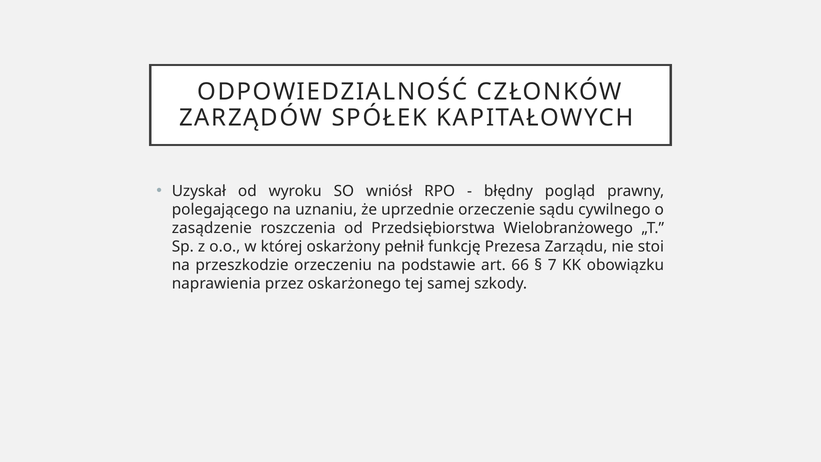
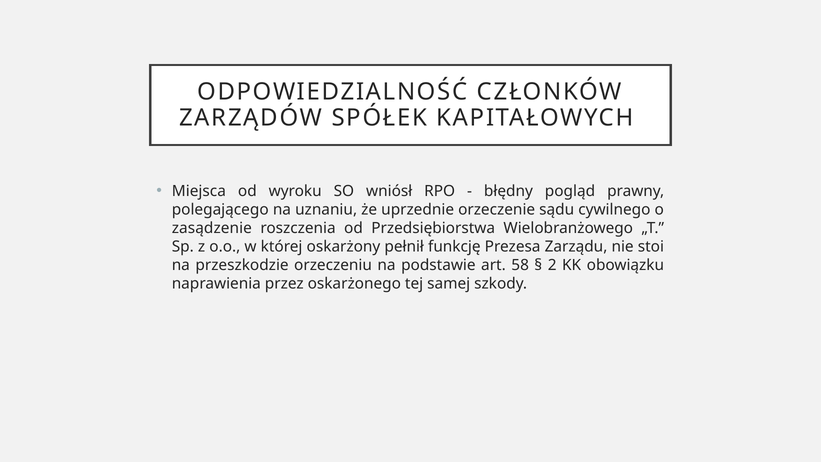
Uzyskał: Uzyskał -> Miejsca (199, 191)
66: 66 -> 58 (520, 265)
7: 7 -> 2 (552, 265)
